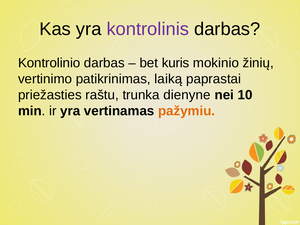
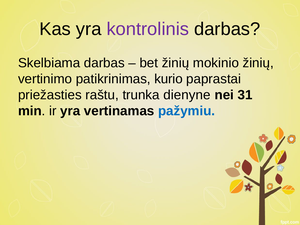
Kontrolinio: Kontrolinio -> Skelbiama (49, 63)
bet kuris: kuris -> žinių (176, 63)
laiką: laiką -> kurio (169, 79)
10: 10 -> 31 (245, 95)
pažymiu colour: orange -> blue (187, 111)
